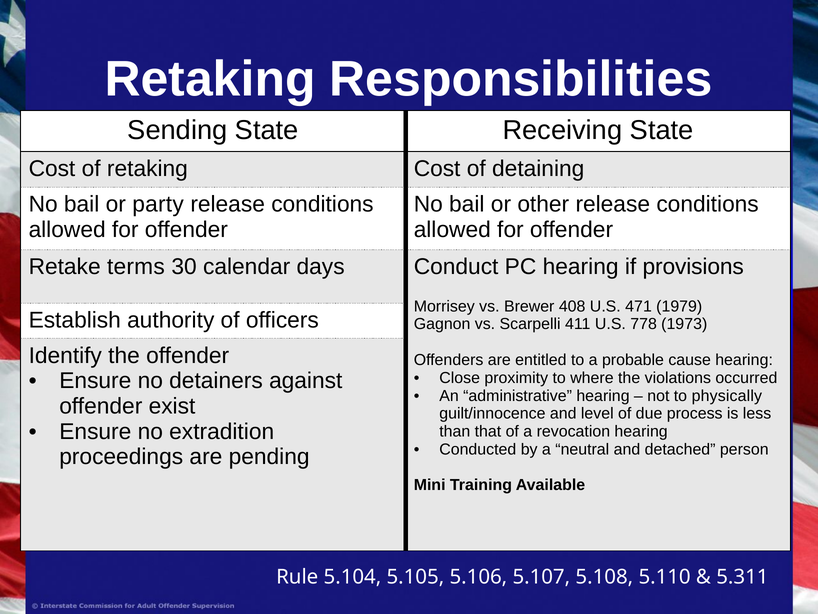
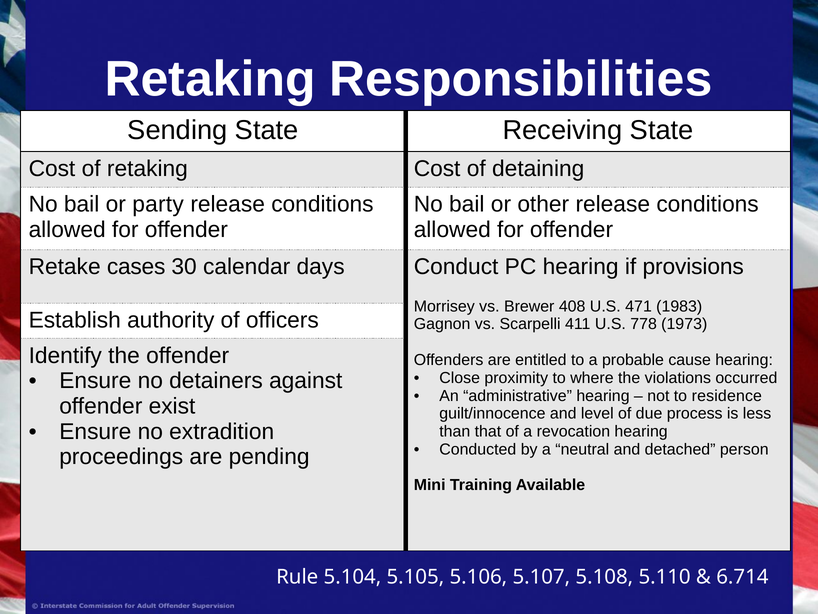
terms: terms -> cases (136, 267)
1979: 1979 -> 1983 (679, 306)
physically: physically -> residence (727, 395)
5.311: 5.311 -> 6.714 (742, 577)
